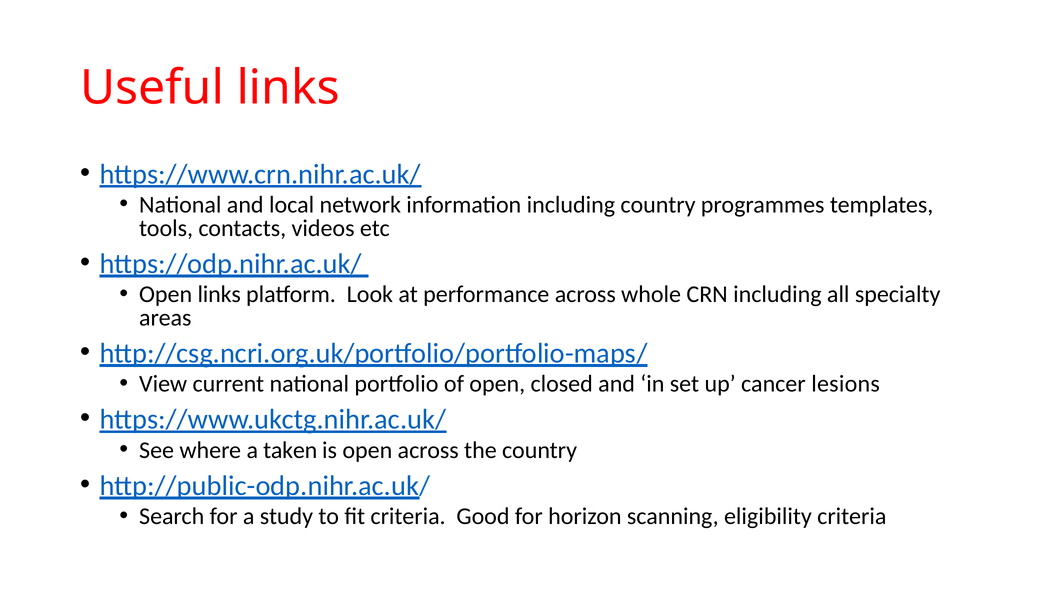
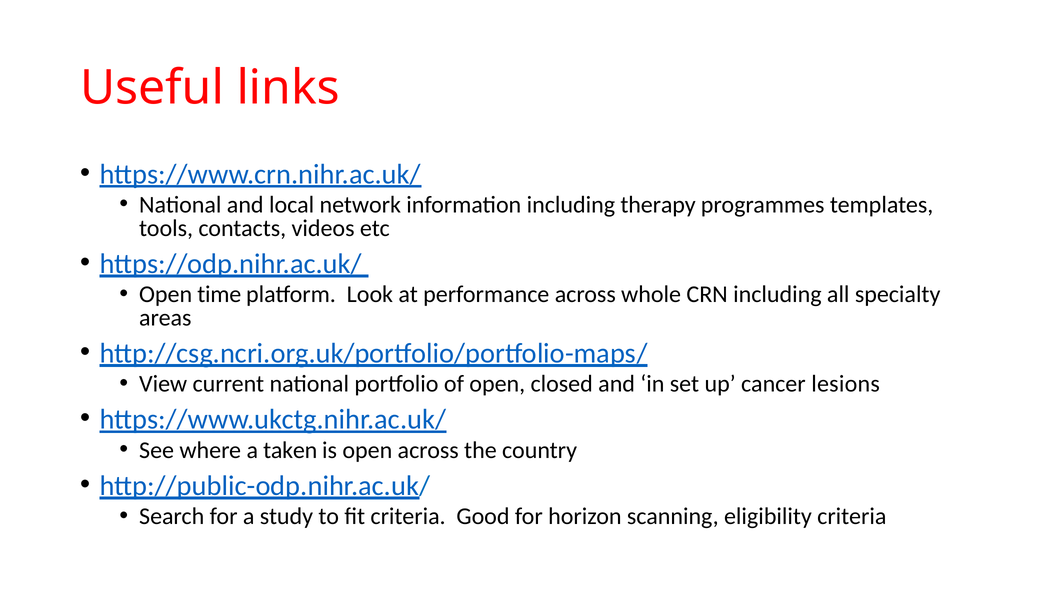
including country: country -> therapy (658, 205)
Open links: links -> time (219, 295)
